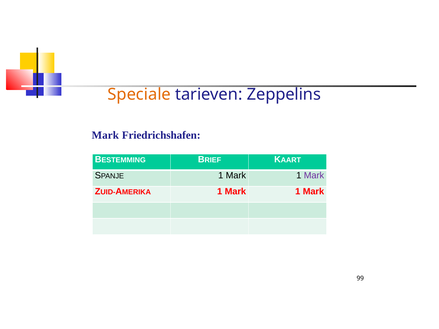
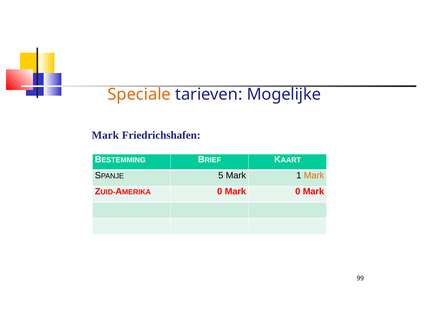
Zeppelins: Zeppelins -> Mogelijke (284, 95)
1: 1 -> 5 (221, 176)
Mark colour: purple -> orange (314, 176)
1: 1 -> 0 (220, 192)
1: 1 -> 0 (298, 192)
